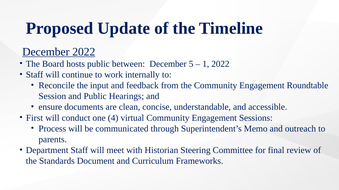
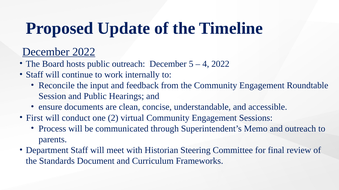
public between: between -> outreach (129, 64)
1: 1 -> 4 (206, 64)
4: 4 -> 2 (113, 118)
